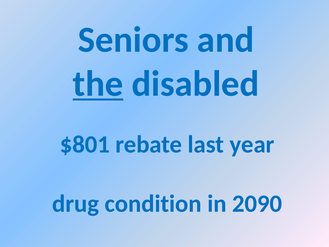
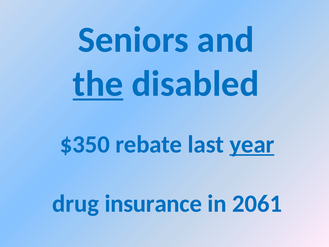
$801: $801 -> $350 (85, 144)
year underline: none -> present (252, 144)
condition: condition -> insurance (153, 203)
2090: 2090 -> 2061 (257, 203)
